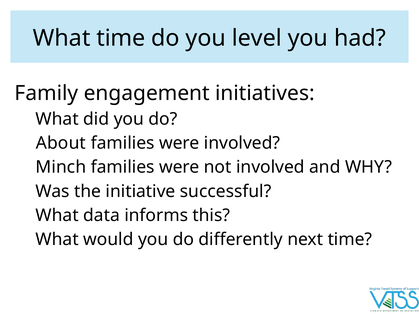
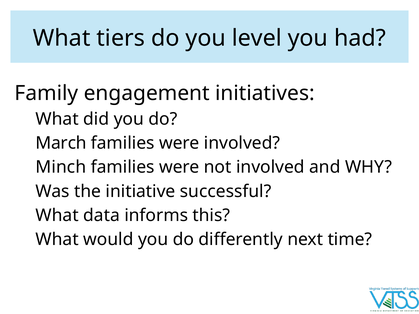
What time: time -> tiers (121, 38)
About: About -> March (61, 143)
